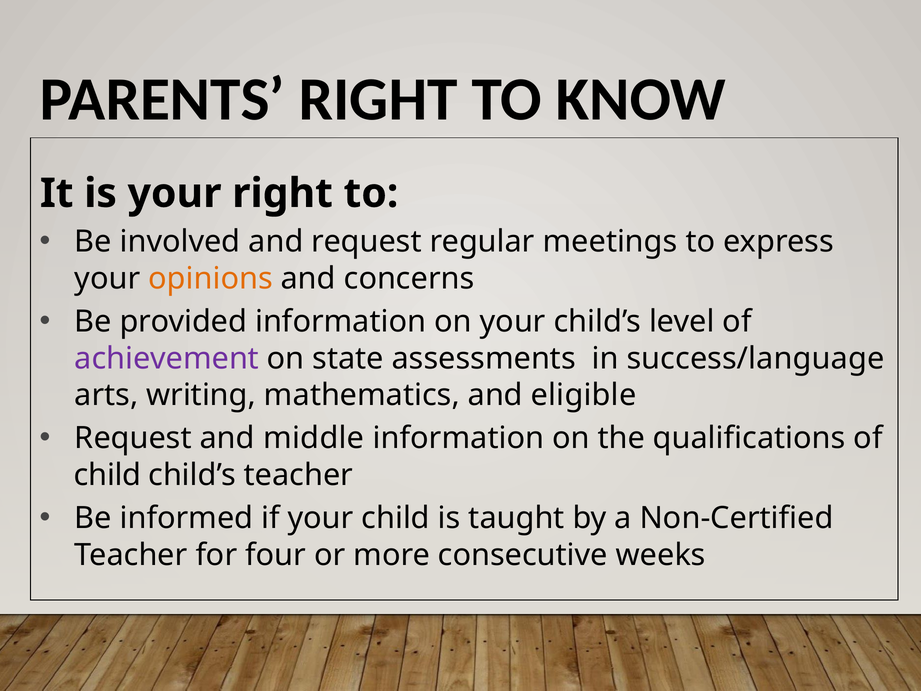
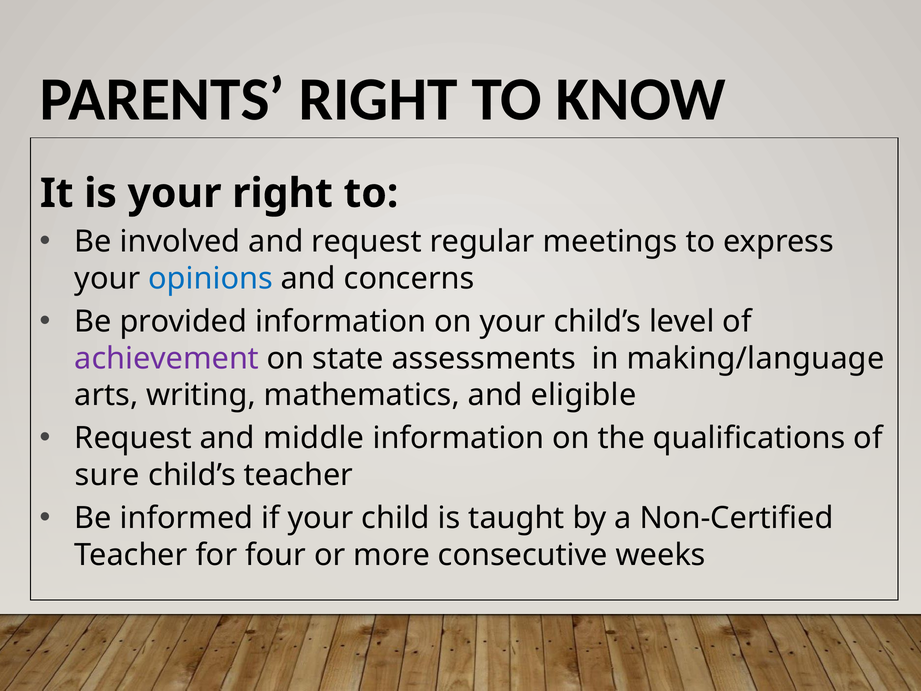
opinions colour: orange -> blue (211, 279)
success/language: success/language -> making/language (755, 358)
child: child -> sure (107, 475)
